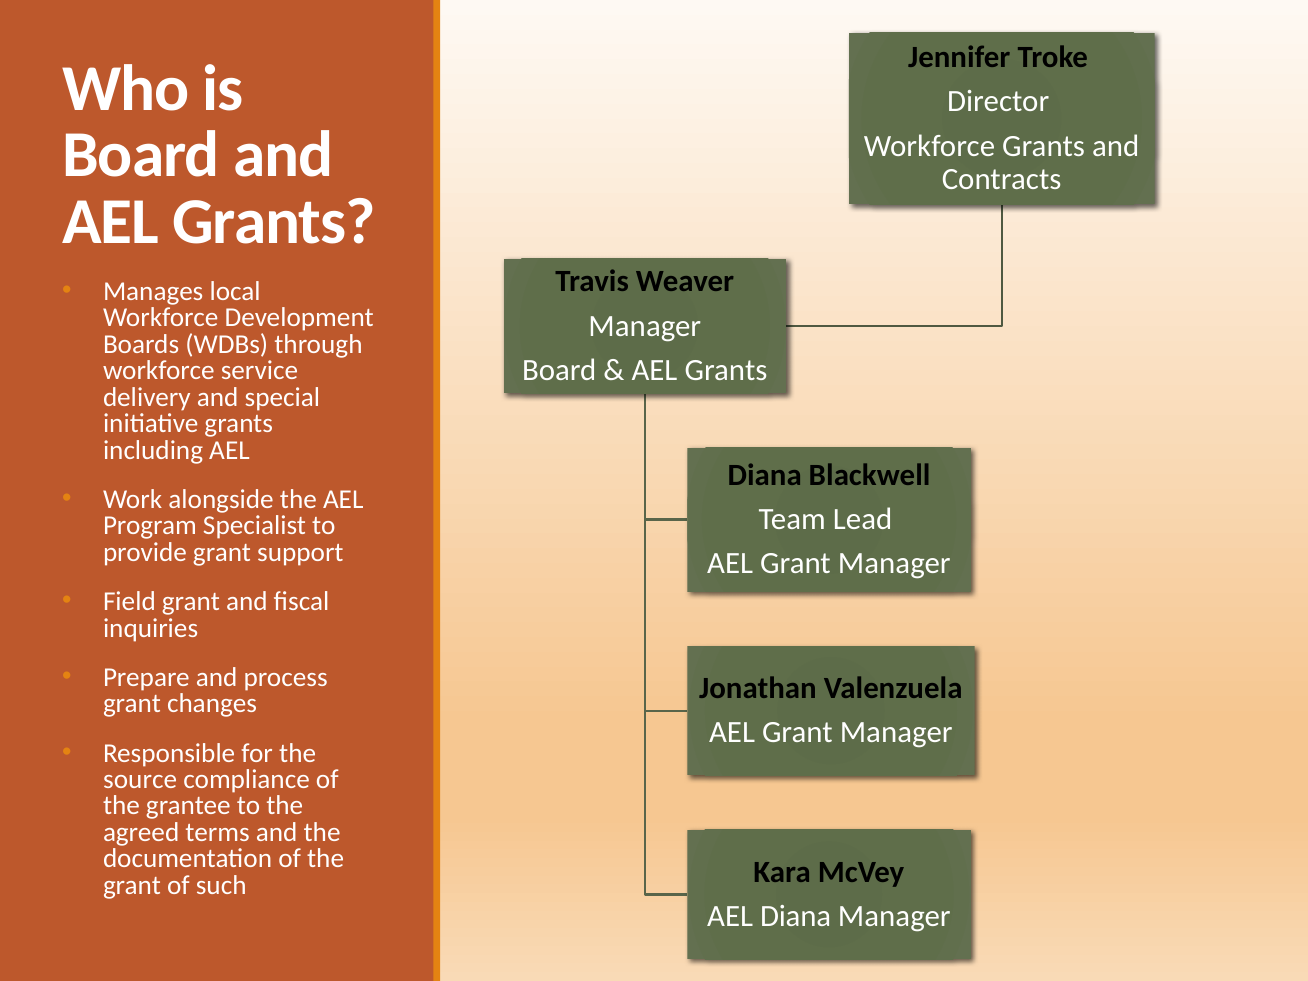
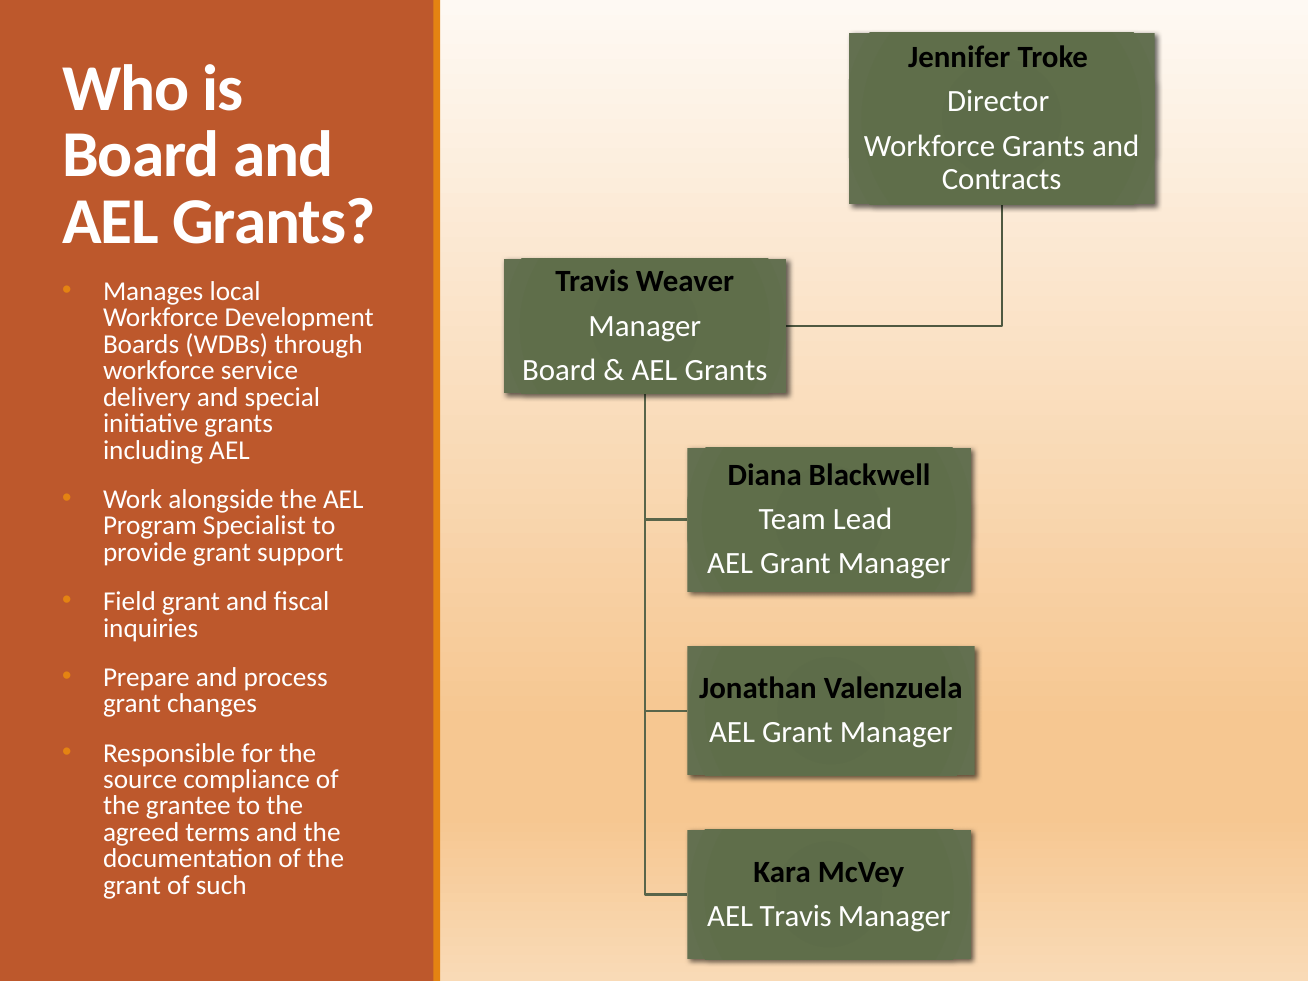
AEL Diana: Diana -> Travis (796, 916)
